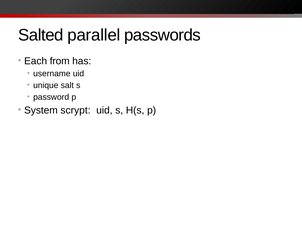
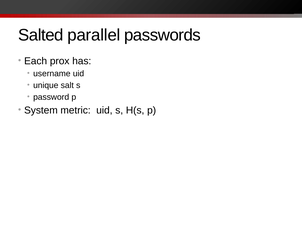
from: from -> prox (60, 61)
scrypt: scrypt -> metric (76, 110)
